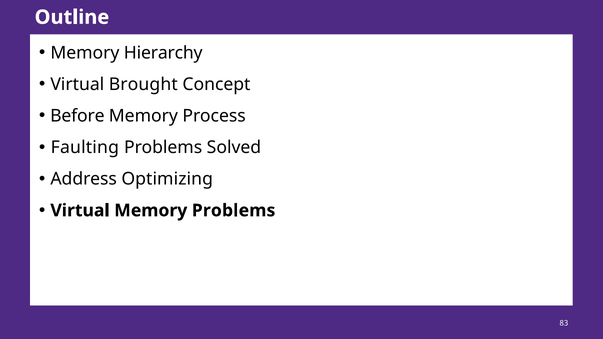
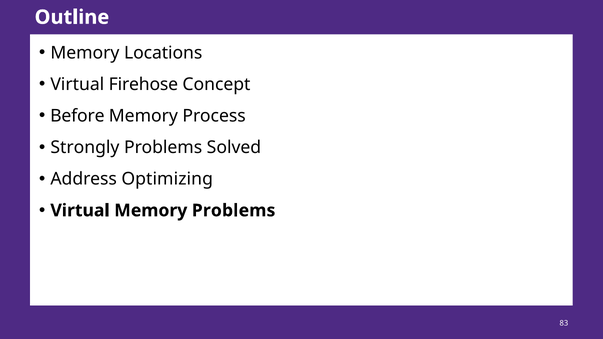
Hierarchy: Hierarchy -> Locations (163, 53)
Brought: Brought -> Firehose (143, 84)
Faulting: Faulting -> Strongly (85, 147)
